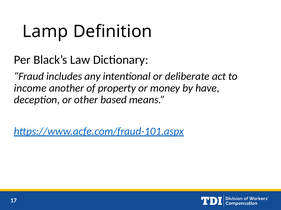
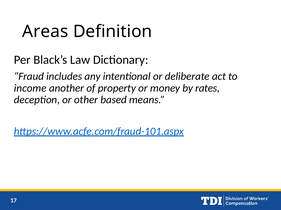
Lamp: Lamp -> Areas (45, 31)
have: have -> rates (208, 88)
